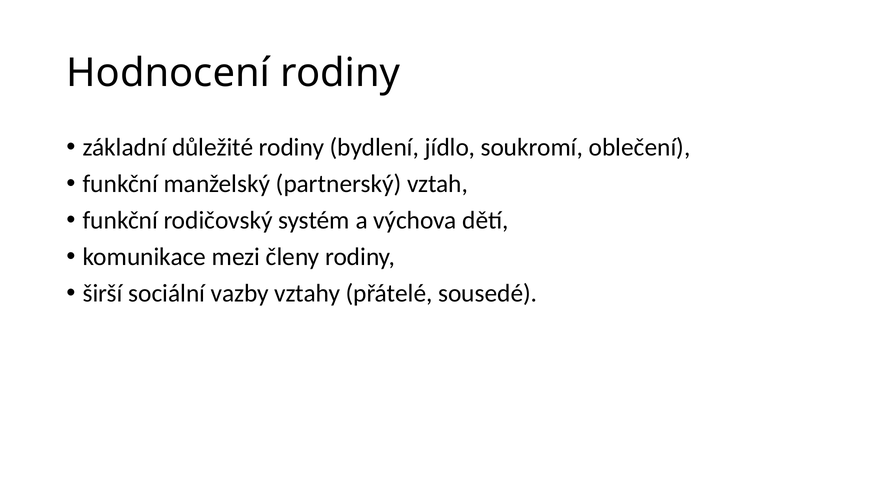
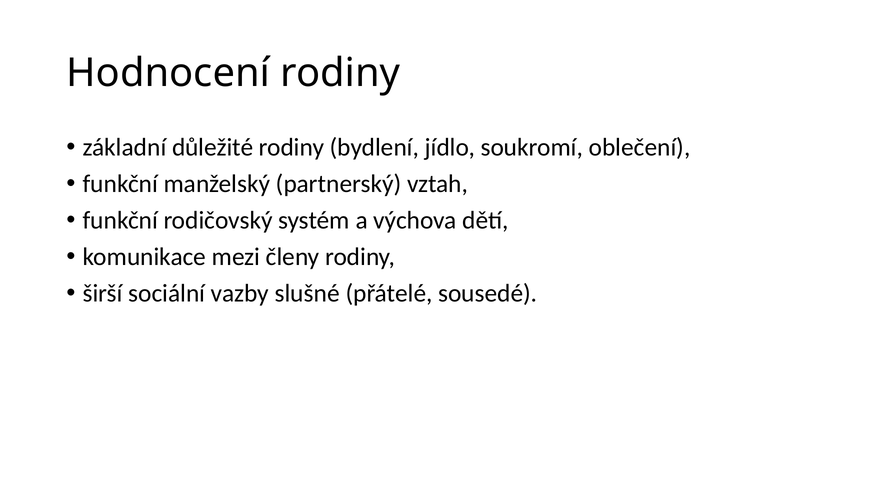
vztahy: vztahy -> slušné (307, 293)
